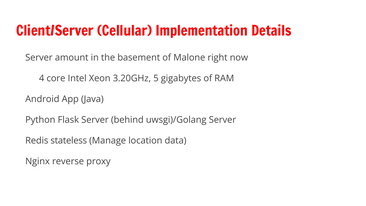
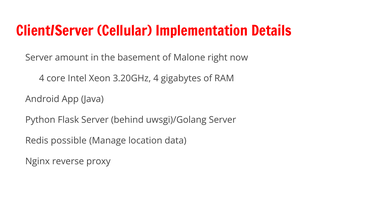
3.20GHz 5: 5 -> 4 (156, 78)
stateless: stateless -> possible (69, 141)
